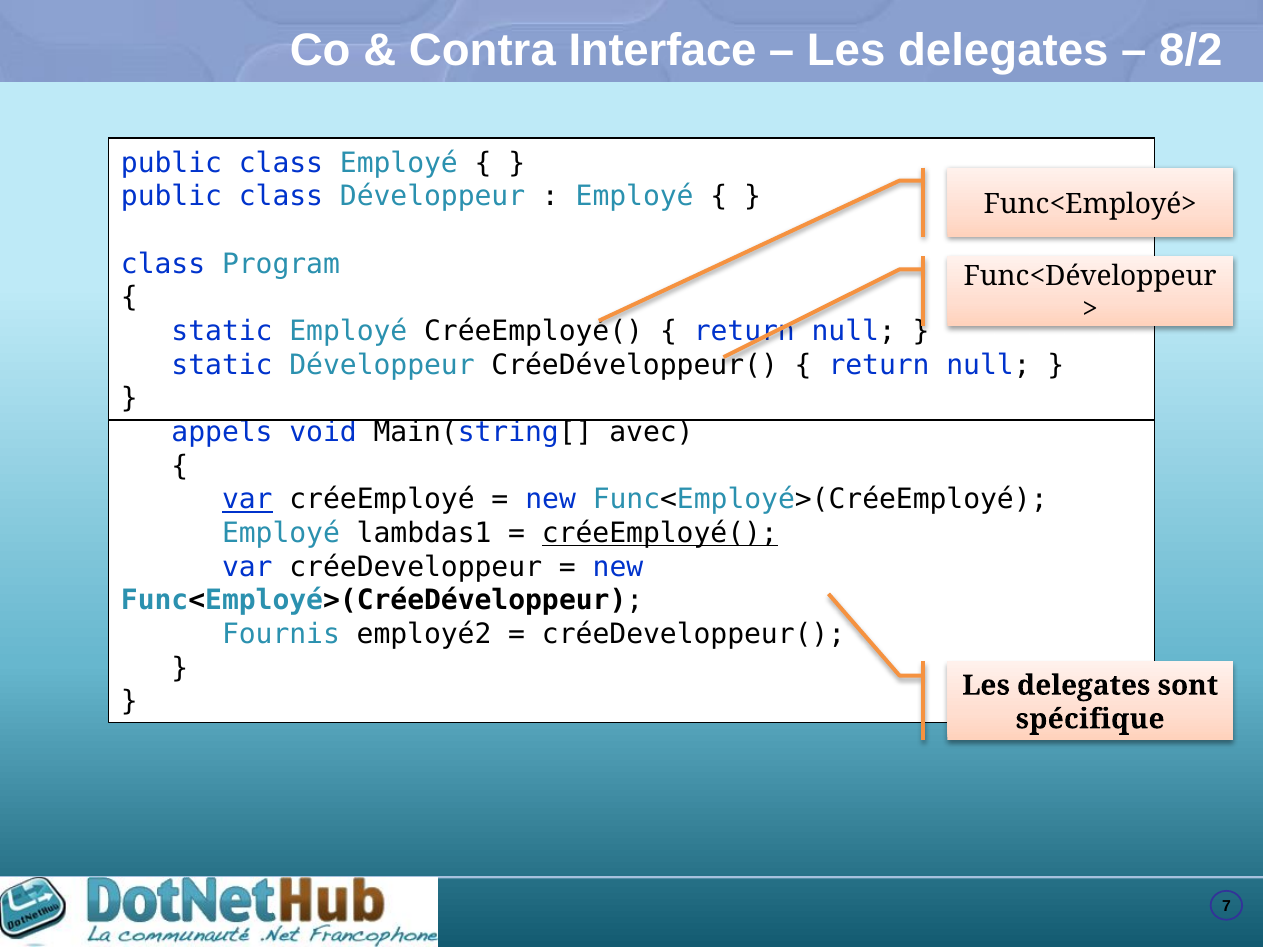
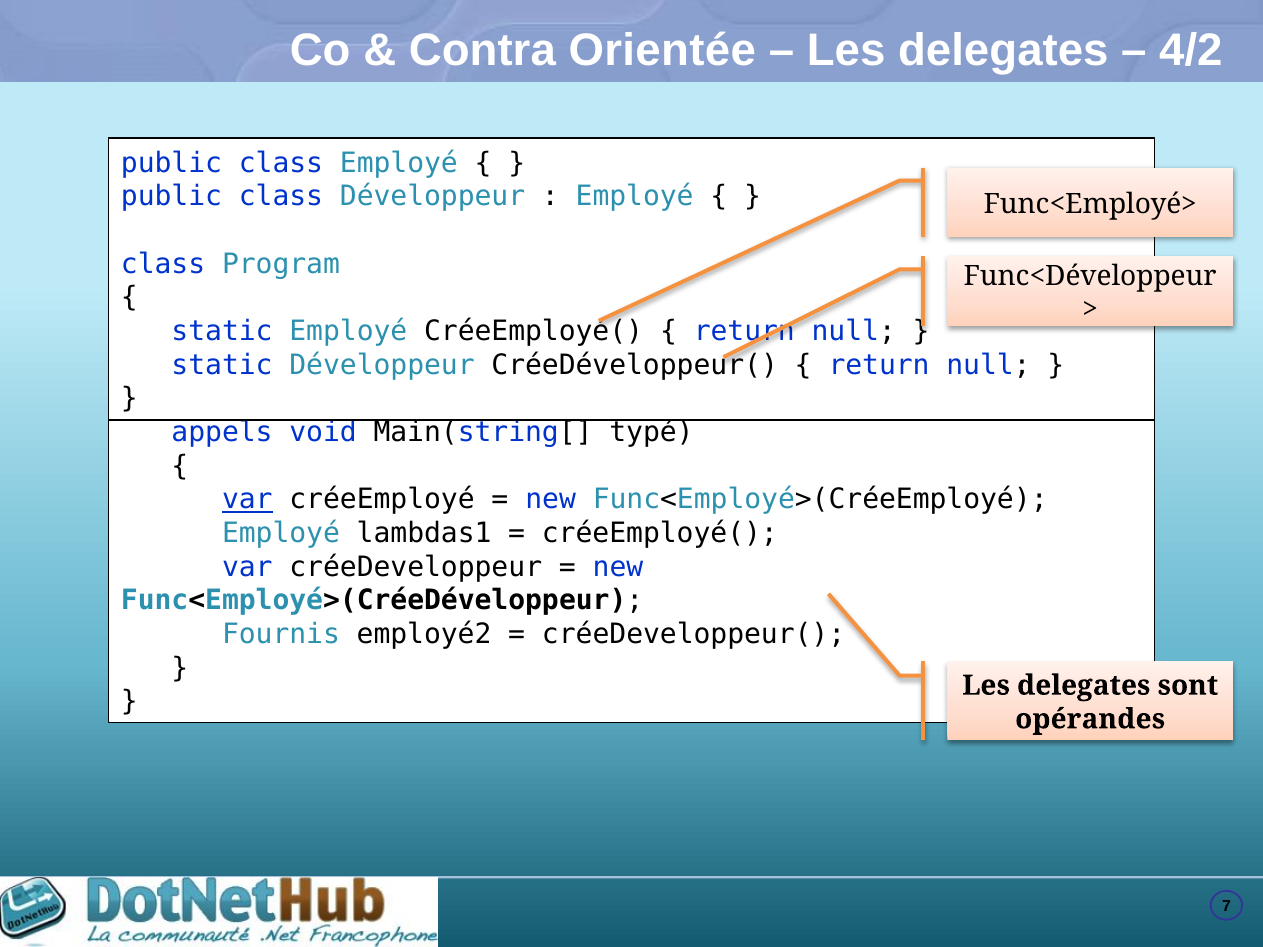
Interface: Interface -> Orientée (662, 50)
8/2: 8/2 -> 4/2 (1191, 50)
avec: avec -> typé (651, 432)
créeEmployé( underline: present -> none (660, 533)
spécifique: spécifique -> opérandes (1090, 719)
